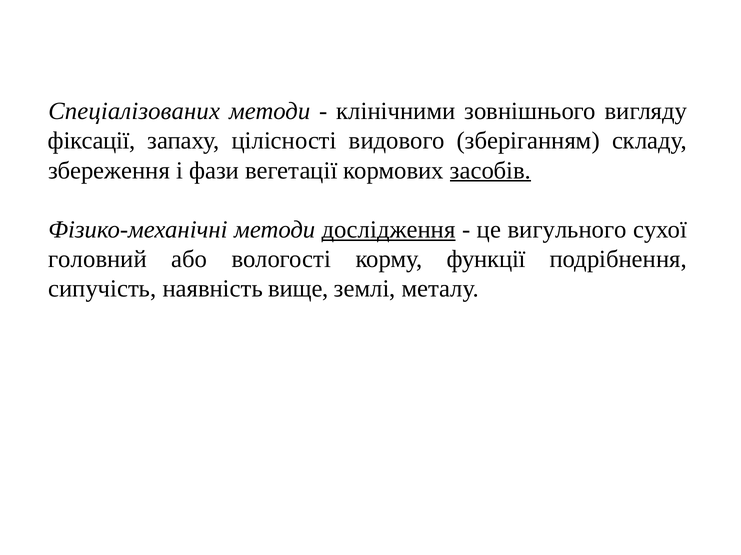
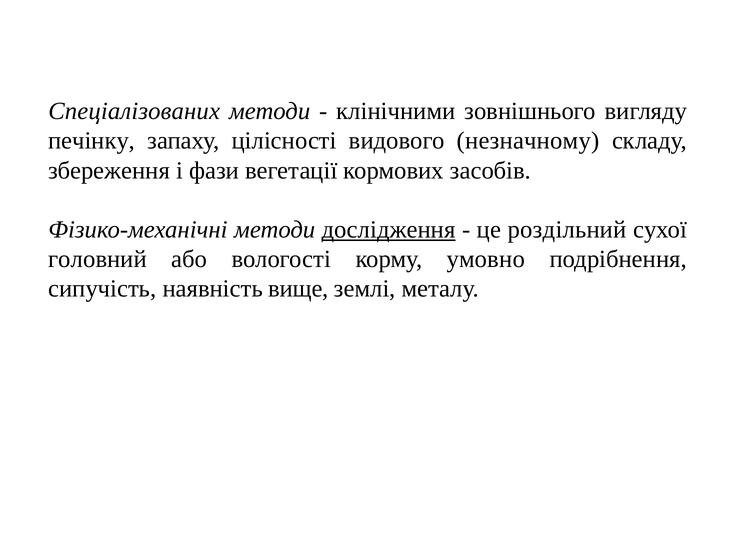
фіксації: фіксації -> печінку (92, 141)
зберіганням: зберіганням -> незначному (528, 141)
засобів underline: present -> none (491, 171)
вигульного: вигульного -> роздільний (567, 230)
функції: функції -> умовно (486, 260)
